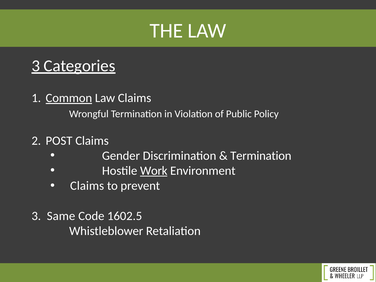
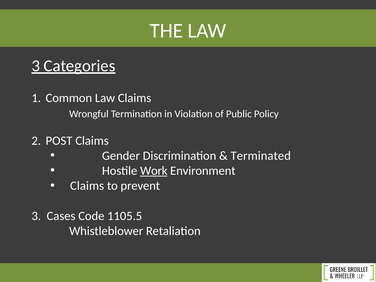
Common underline: present -> none (69, 98)
Termination: Termination -> Terminated (261, 156)
Same: Same -> Cases (61, 216)
1602.5: 1602.5 -> 1105.5 (125, 216)
